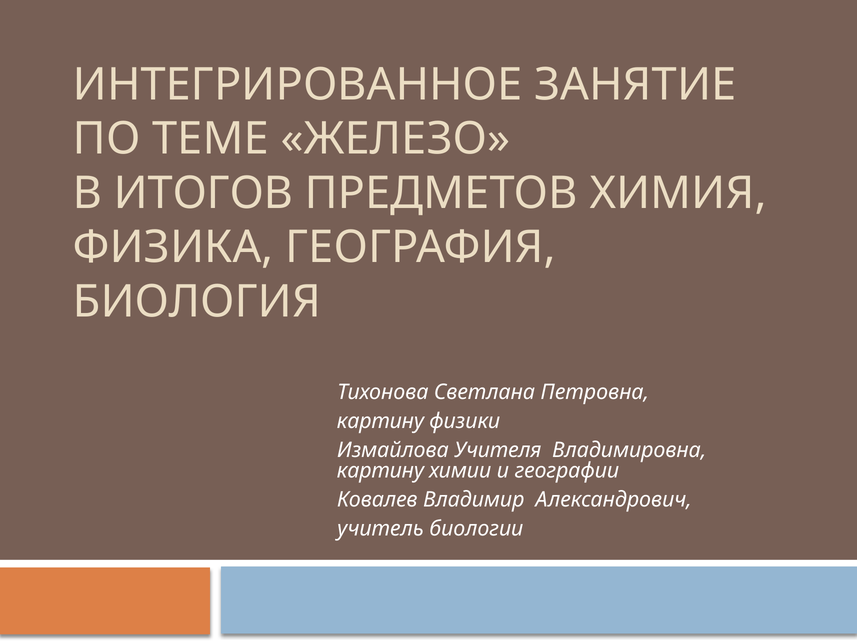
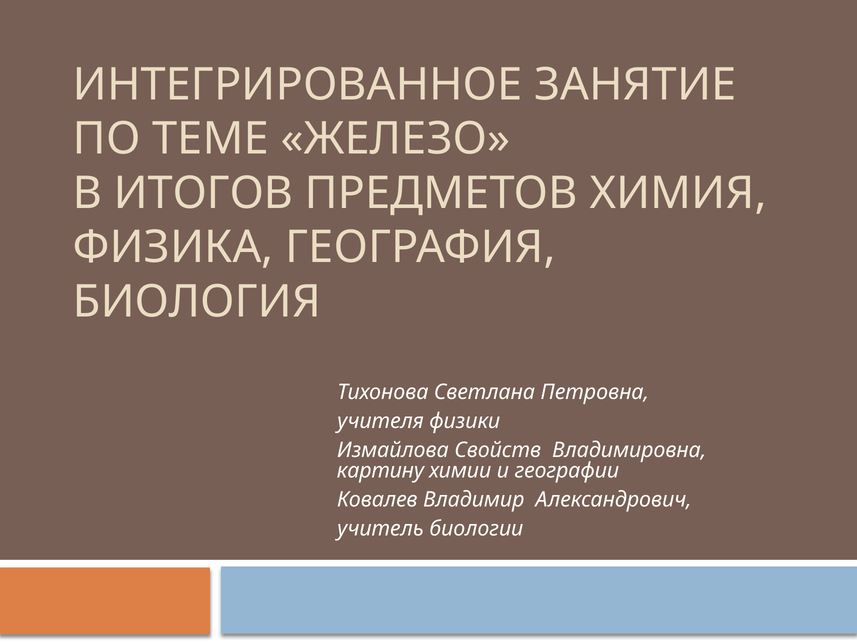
картину: картину -> учителя (380, 421)
Учителя: Учителя -> Свойств (498, 450)
